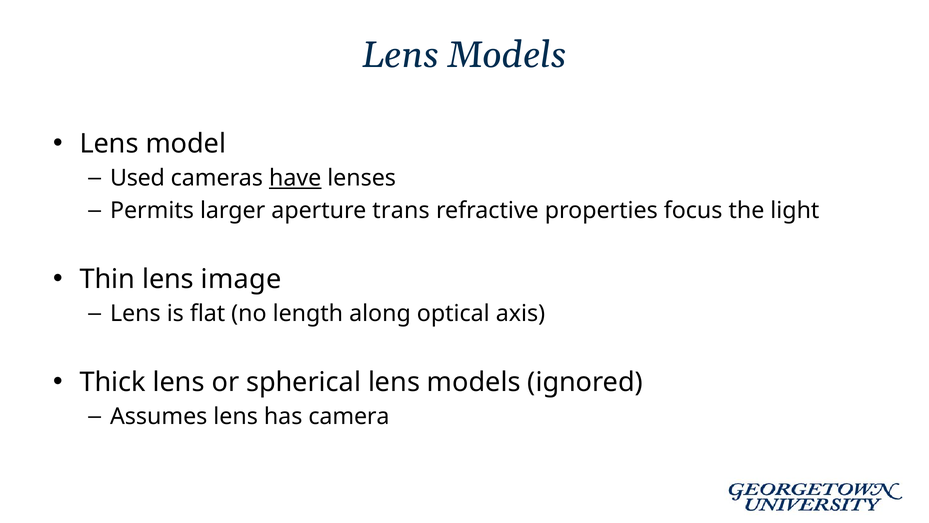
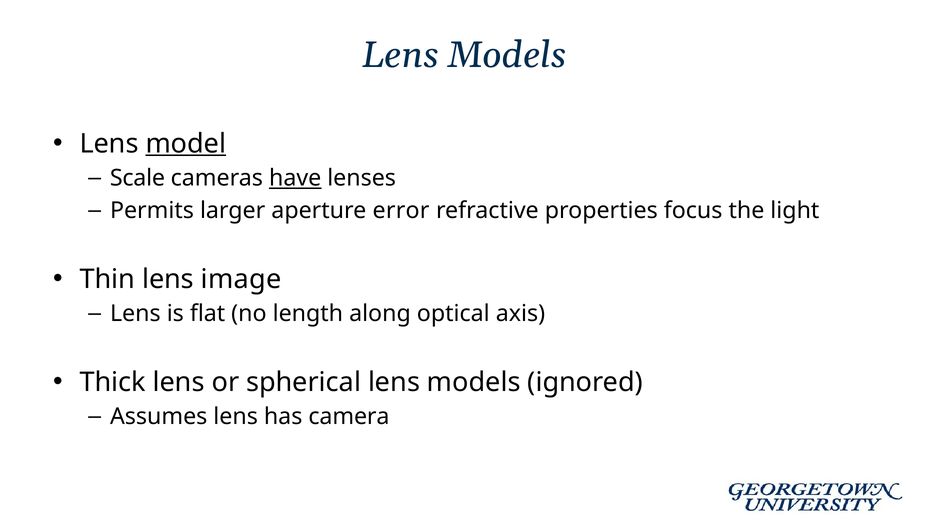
model underline: none -> present (186, 144)
Used: Used -> Scale (137, 178)
trans: trans -> error (401, 211)
